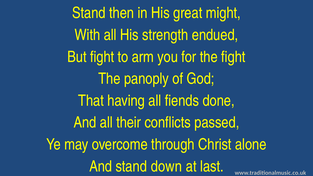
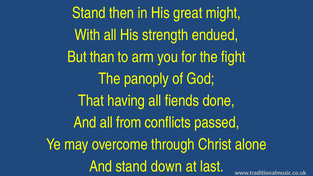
But fight: fight -> than (102, 57)
their: their -> from (129, 123)
